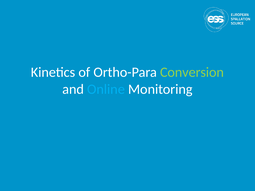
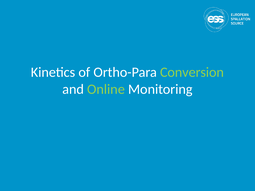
Online colour: light blue -> light green (106, 89)
